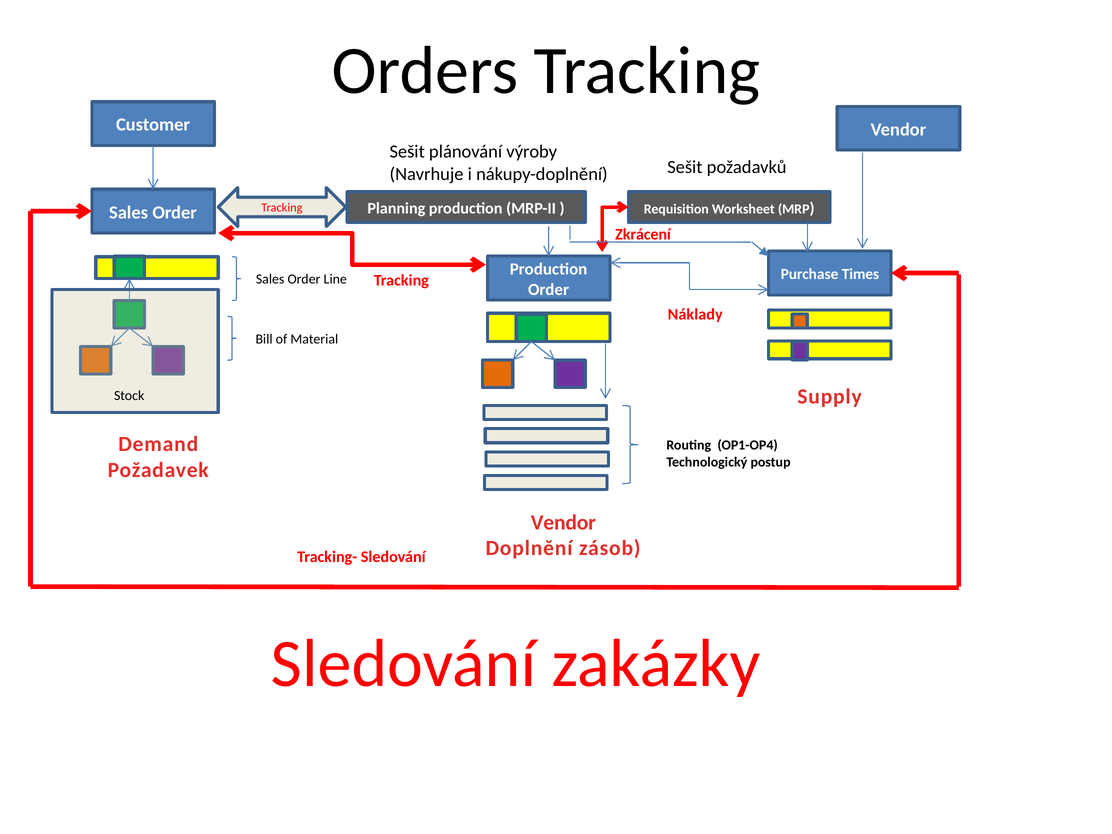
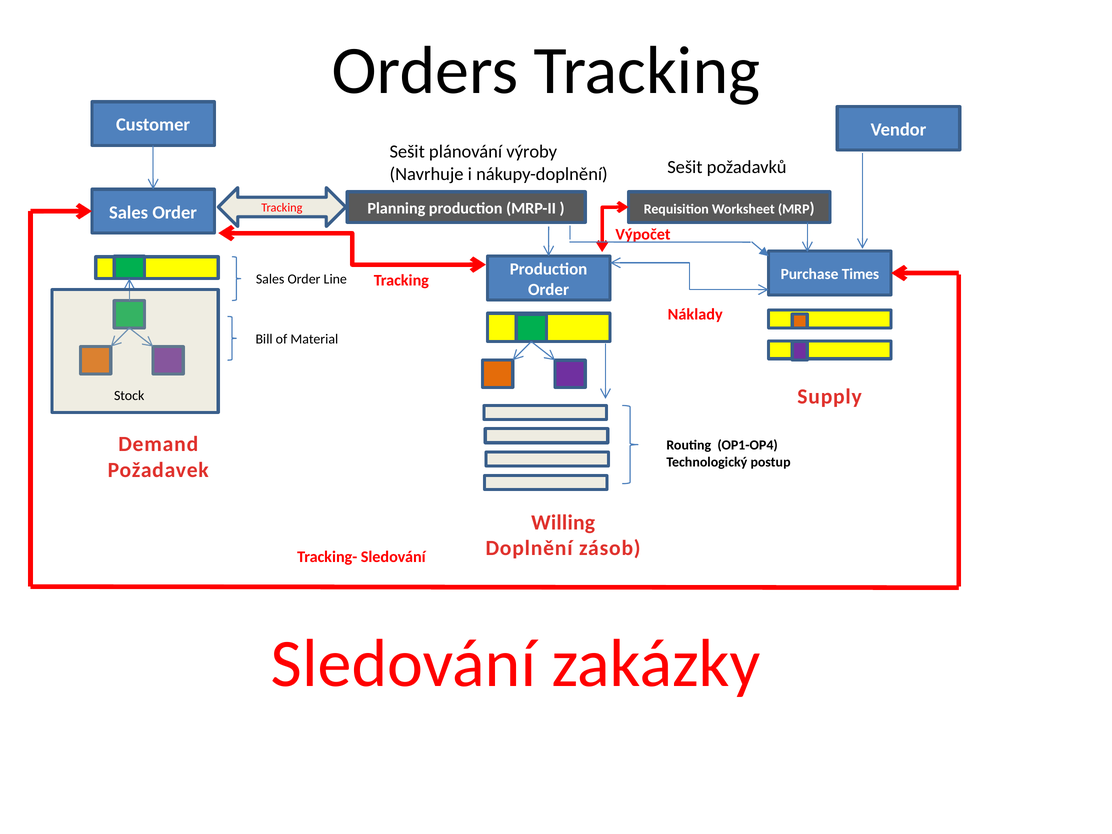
Zkrácení: Zkrácení -> Výpočet (643, 234)
Vendor: Vendor -> Willing (563, 522)
